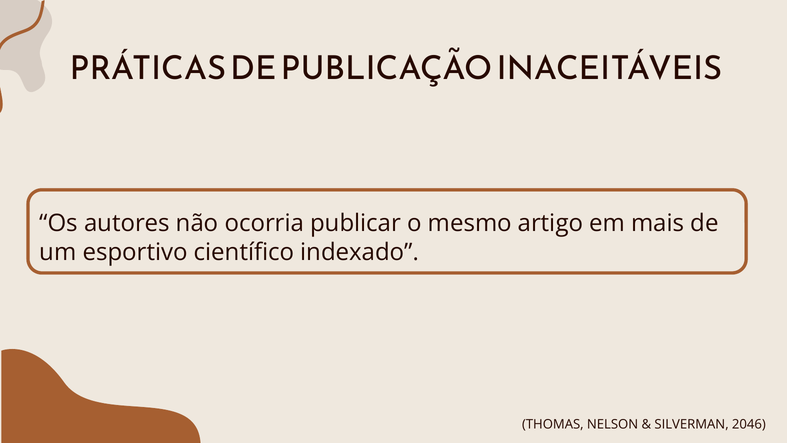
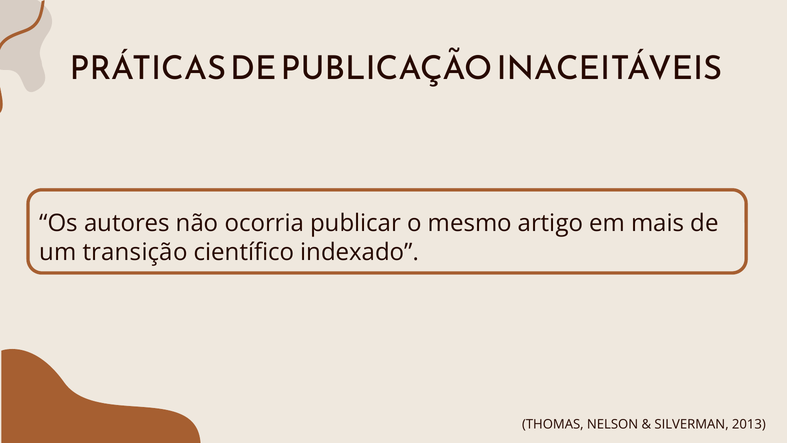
esportivo: esportivo -> transição (135, 252)
2046: 2046 -> 2013 (749, 424)
